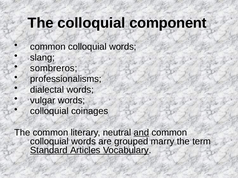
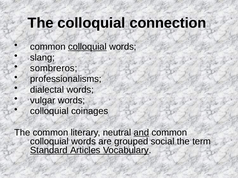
component: component -> connection (168, 23)
colloquial underline: none -> present (87, 47)
marry: marry -> social (163, 142)
